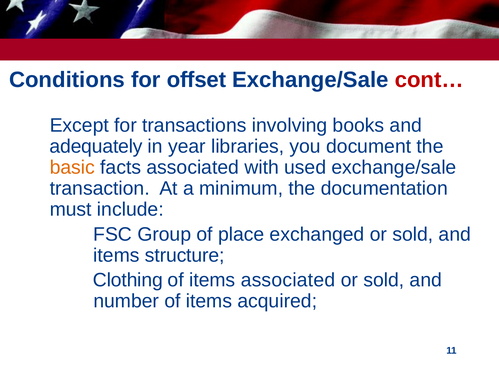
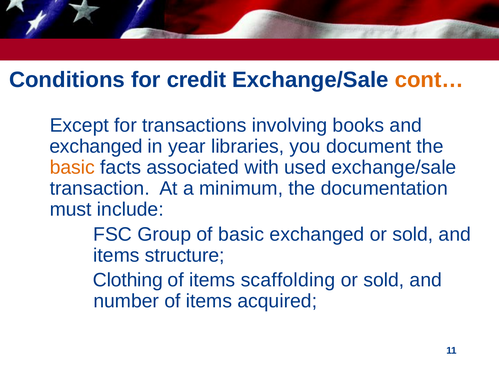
offset: offset -> credit (196, 80)
cont… colour: red -> orange (429, 80)
adequately: adequately -> exchanged (96, 146)
of place: place -> basic (241, 234)
items associated: associated -> scaffolding (288, 280)
